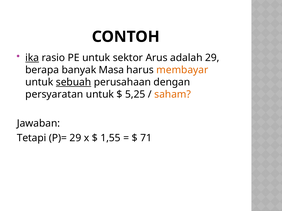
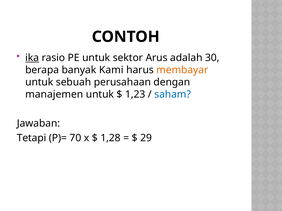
adalah 29: 29 -> 30 (212, 58)
Masa: Masa -> Kami (111, 70)
sebuah underline: present -> none (74, 82)
persyaratan: persyaratan -> manajemen (54, 94)
5,25: 5,25 -> 1,23 (135, 94)
saham colour: orange -> blue (173, 94)
P)= 29: 29 -> 70 (75, 138)
1,55: 1,55 -> 1,28 (111, 138)
71: 71 -> 29 (146, 138)
